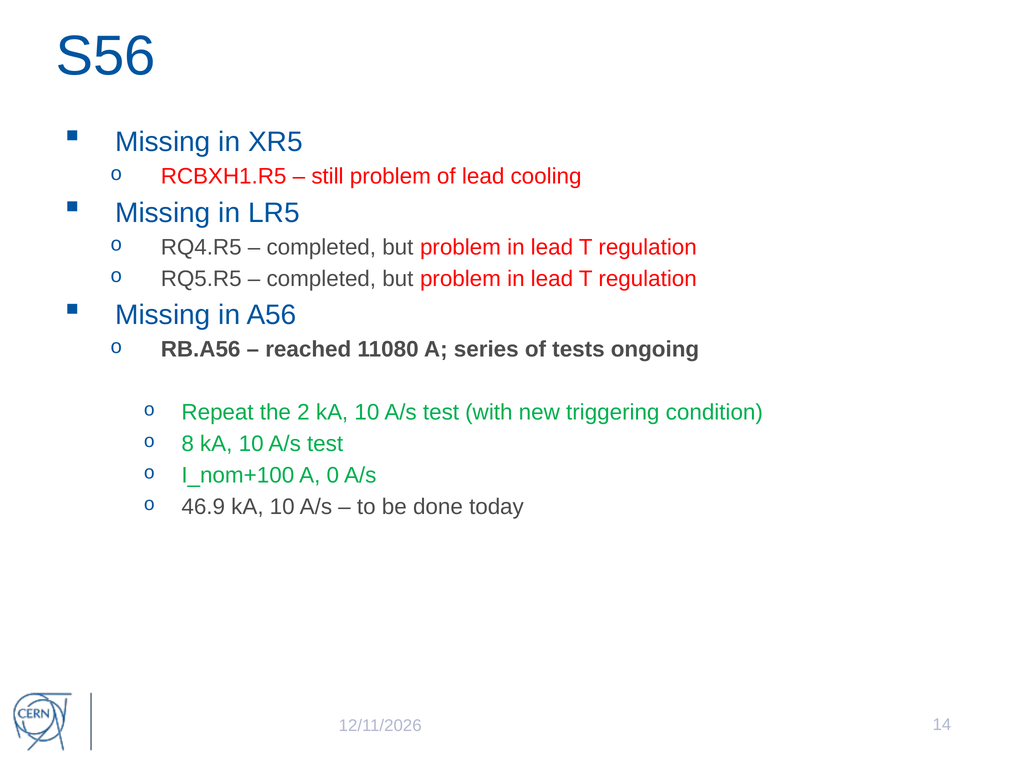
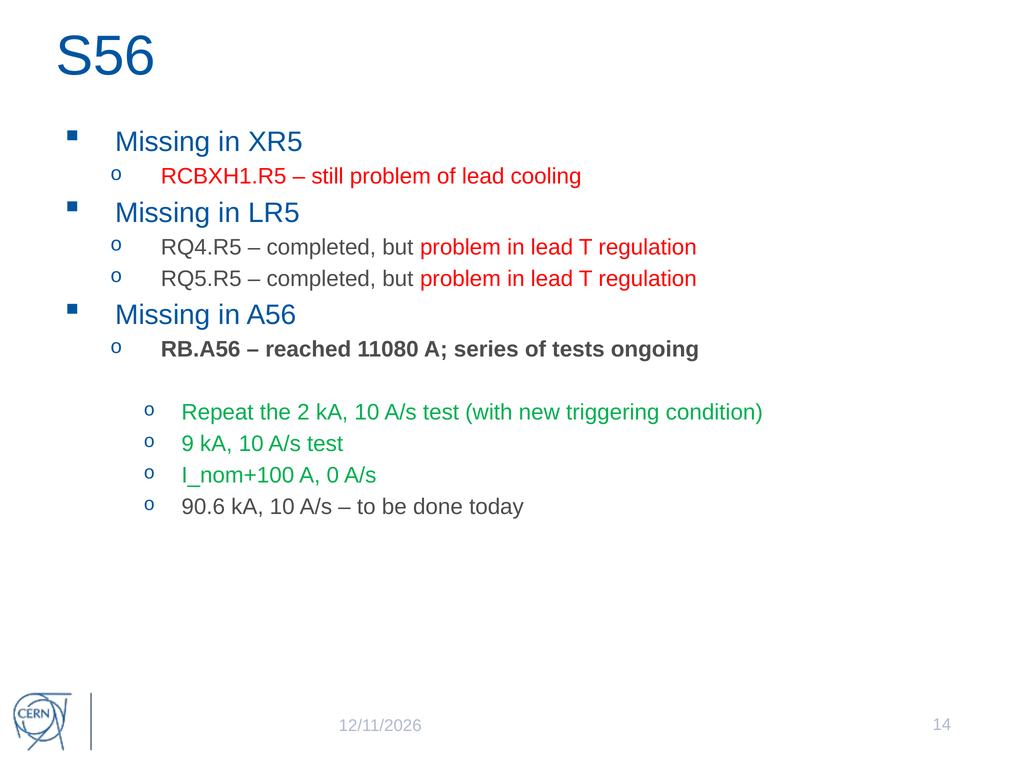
8: 8 -> 9 (188, 444)
46.9: 46.9 -> 90.6 (203, 507)
